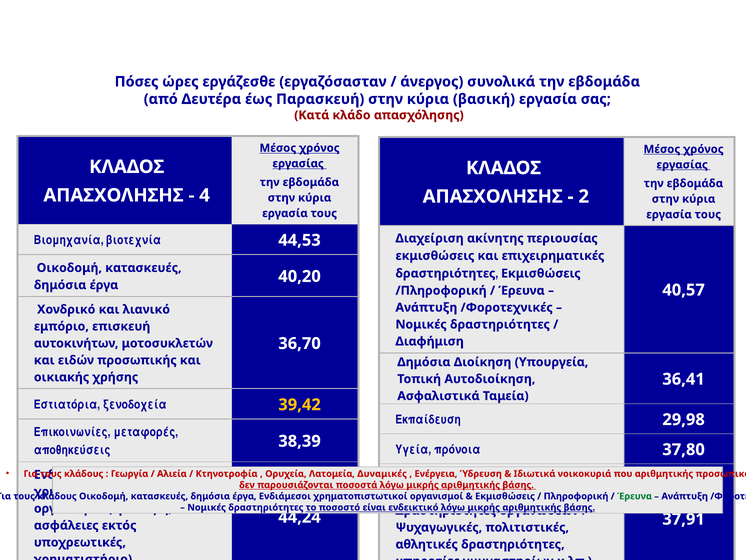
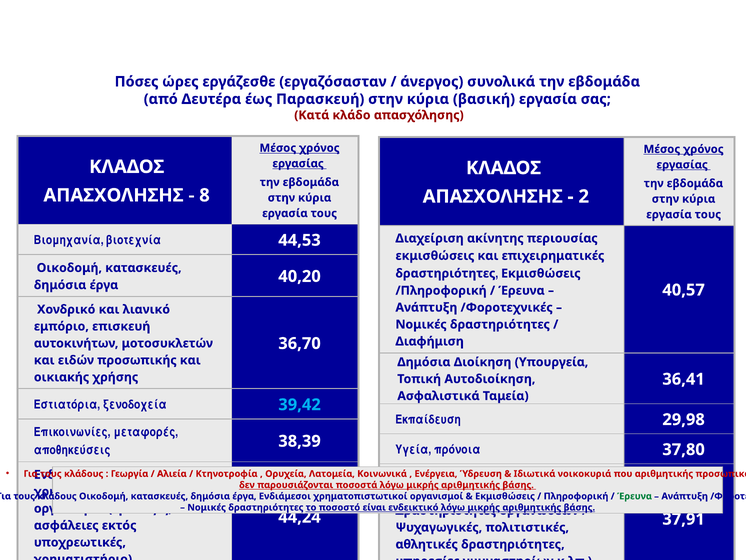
4: 4 -> 8 (204, 195)
39,42 colour: yellow -> light blue (300, 404)
Δυναμικές: Δυναμικές -> Κοινωνικά (382, 473)
